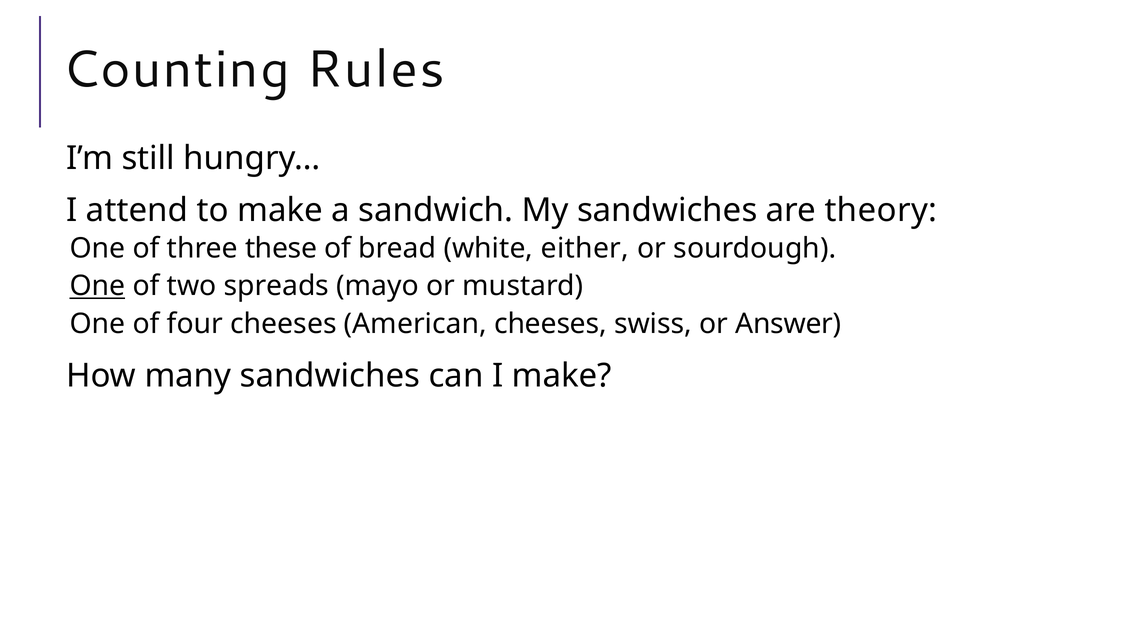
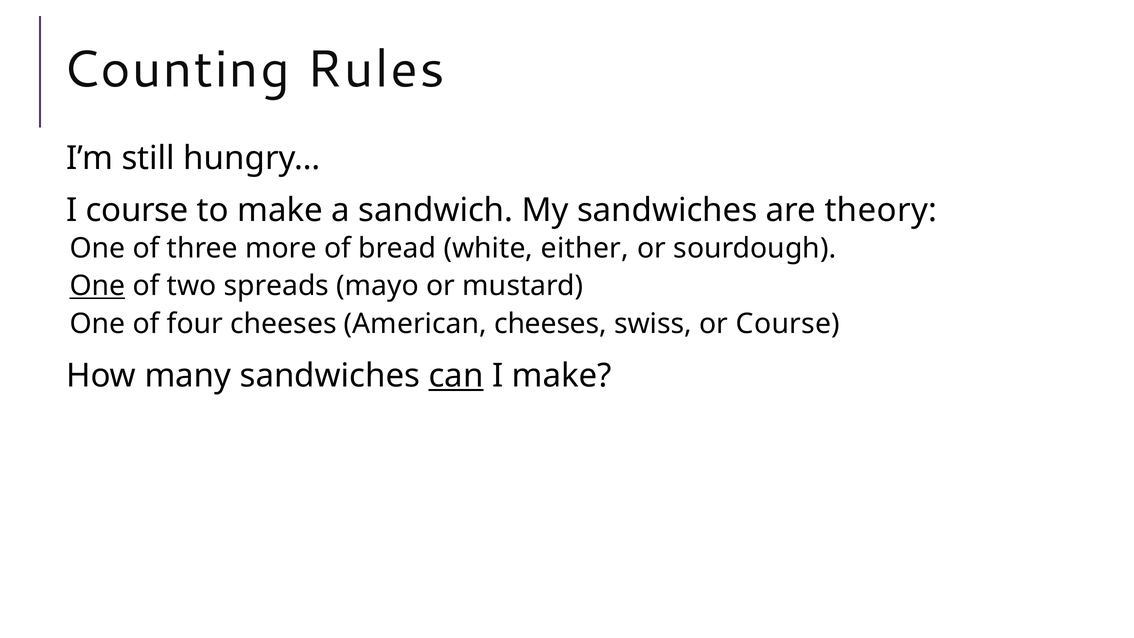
I attend: attend -> course (137, 210)
these: these -> more (281, 248)
or Answer: Answer -> Course (788, 324)
can underline: none -> present (456, 376)
